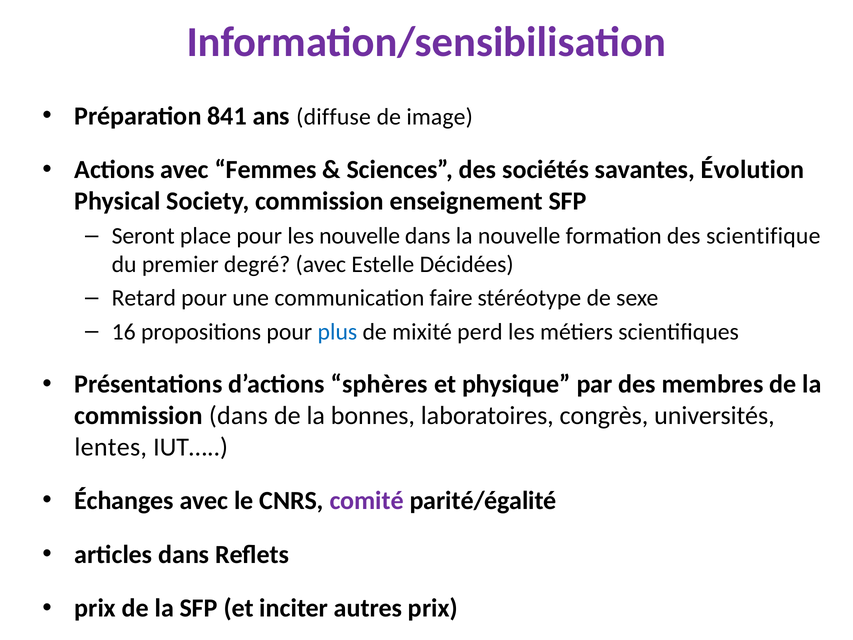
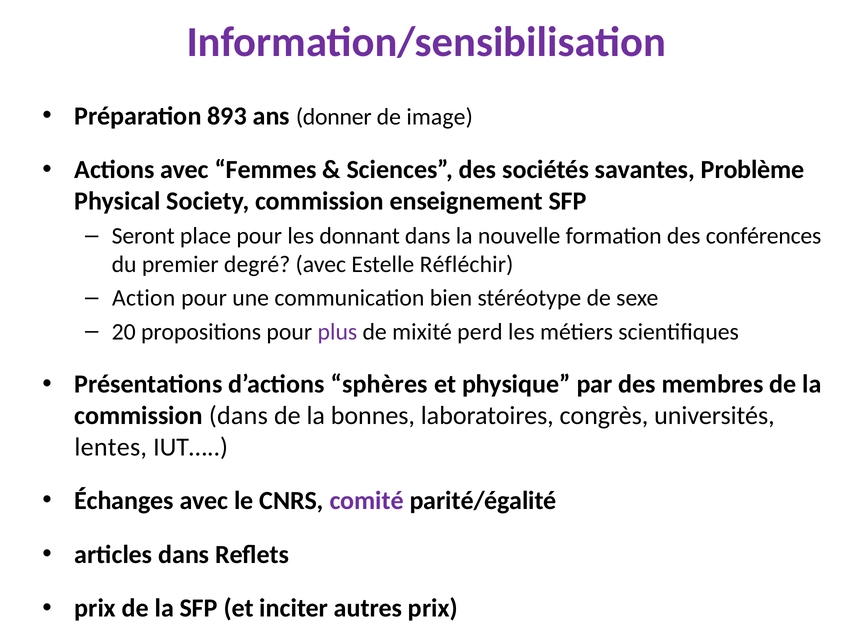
841: 841 -> 893 (227, 116)
diffuse: diffuse -> donner (334, 117)
Évolution: Évolution -> Problème (753, 170)
les nouvelle: nouvelle -> donnant (360, 236)
scientifique: scientifique -> conférences (764, 236)
Décidées: Décidées -> Réfléchir (467, 264)
Retard: Retard -> Action (144, 298)
faire: faire -> bien (451, 298)
16: 16 -> 20 (124, 332)
plus colour: blue -> purple (337, 332)
